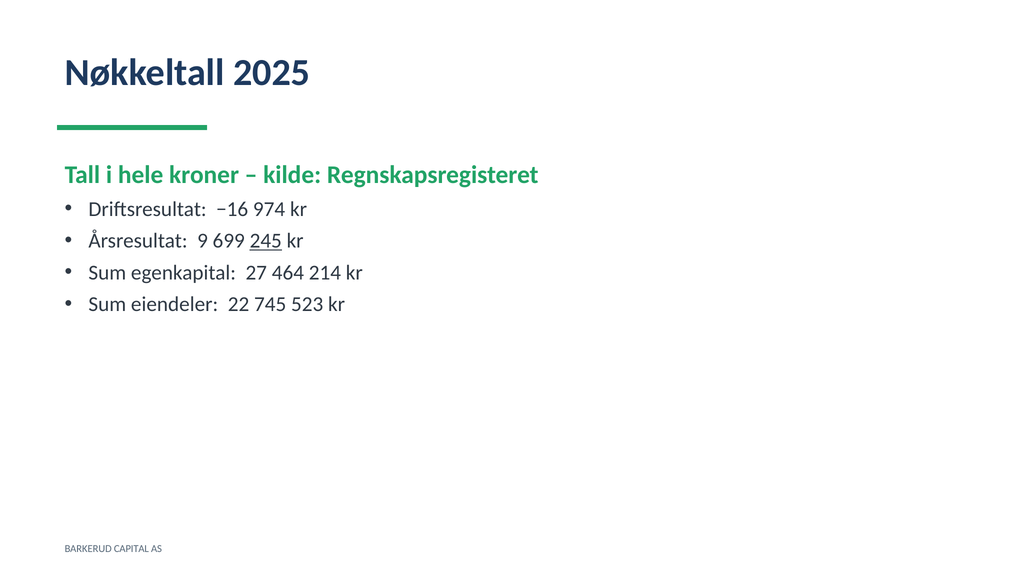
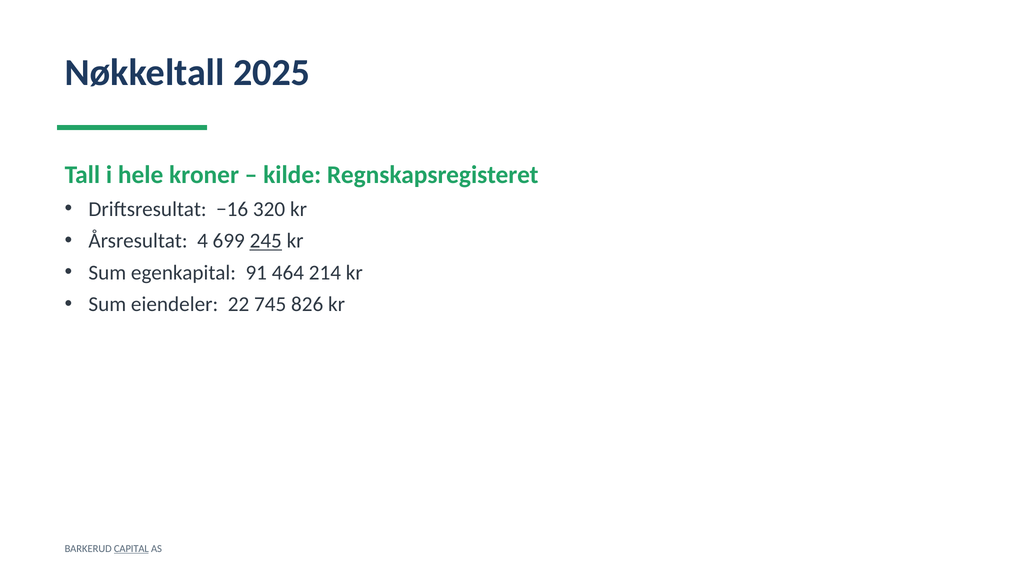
974: 974 -> 320 (269, 209)
9: 9 -> 4 (203, 241)
27: 27 -> 91 (256, 272)
523: 523 -> 826 (307, 304)
CAPITAL underline: none -> present (131, 548)
